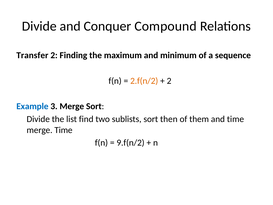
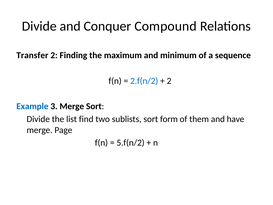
2.f(n/2 colour: orange -> blue (144, 81)
then: then -> form (169, 119)
and time: time -> have (236, 119)
merge Time: Time -> Page (63, 130)
9.f(n/2: 9.f(n/2 -> 5.f(n/2 (131, 143)
